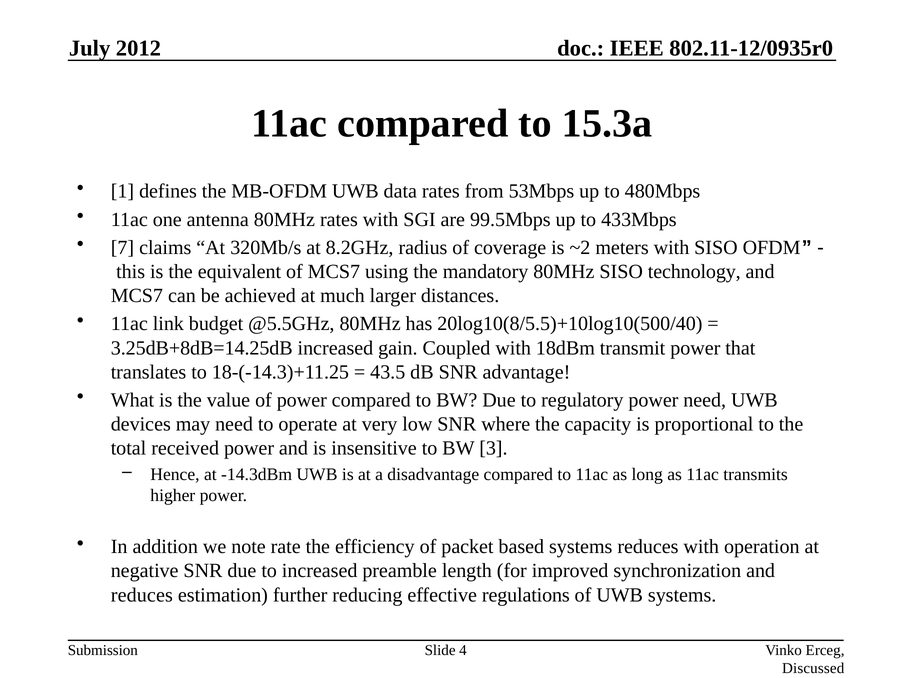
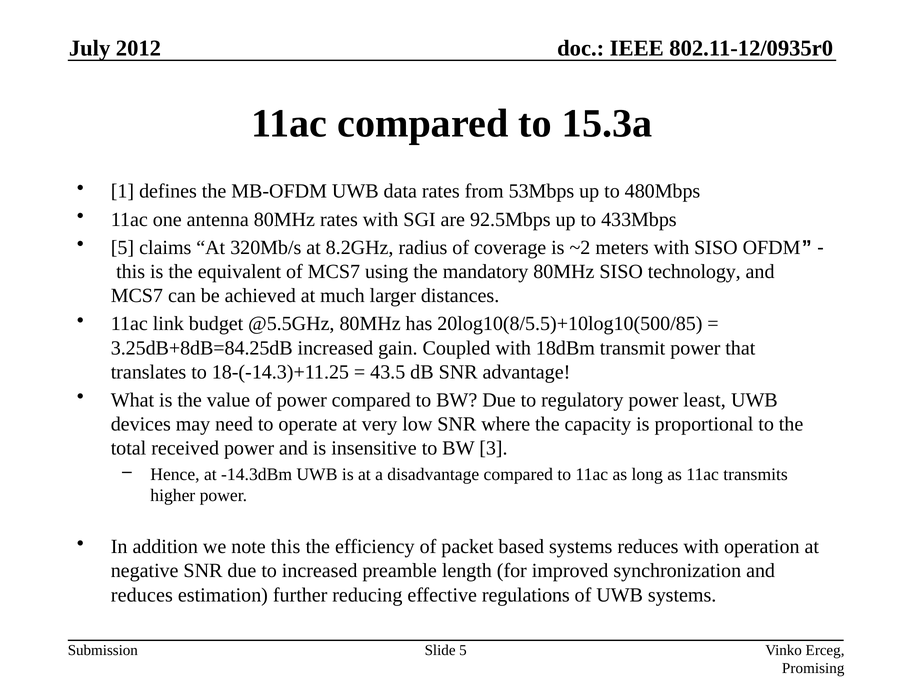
99.5Mbps: 99.5Mbps -> 92.5Mbps (510, 219)
7: 7 -> 5 (122, 247)
20log10(8/5.5)+10log10(500/40: 20log10(8/5.5)+10log10(500/40 -> 20log10(8/5.5)+10log10(500/85 (570, 324)
3.25dB+8dB=14.25dB: 3.25dB+8dB=14.25dB -> 3.25dB+8dB=84.25dB (202, 348)
power need: need -> least (705, 400)
note rate: rate -> this (286, 547)
Slide 4: 4 -> 5 (463, 650)
Discussed: Discussed -> Promising (813, 668)
